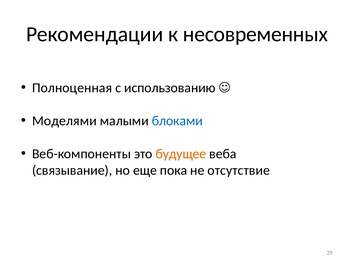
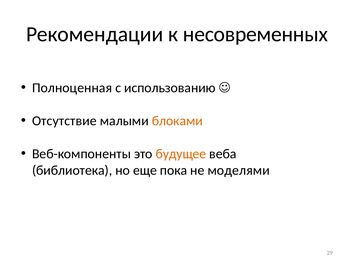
Моделями: Моделями -> Отсутствие (64, 121)
блоками colour: blue -> orange (177, 121)
связывание: связывание -> библиотека (72, 171)
отсутствие: отсутствие -> моделями (239, 171)
